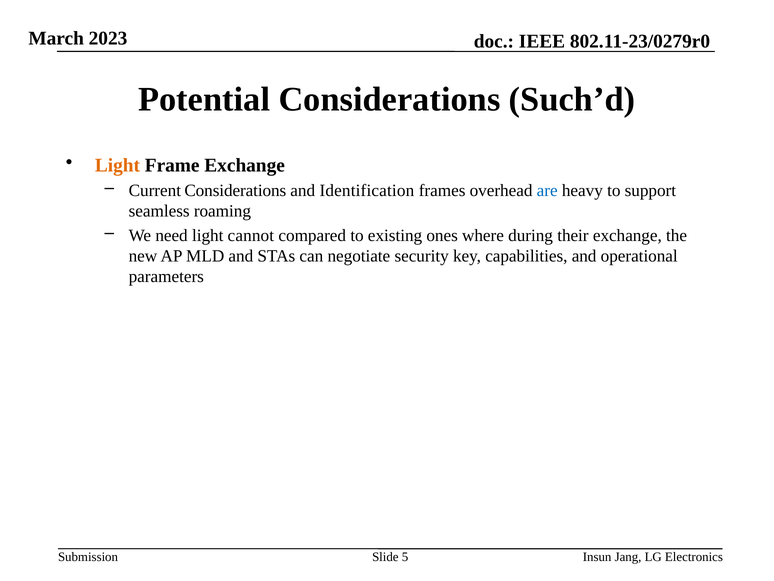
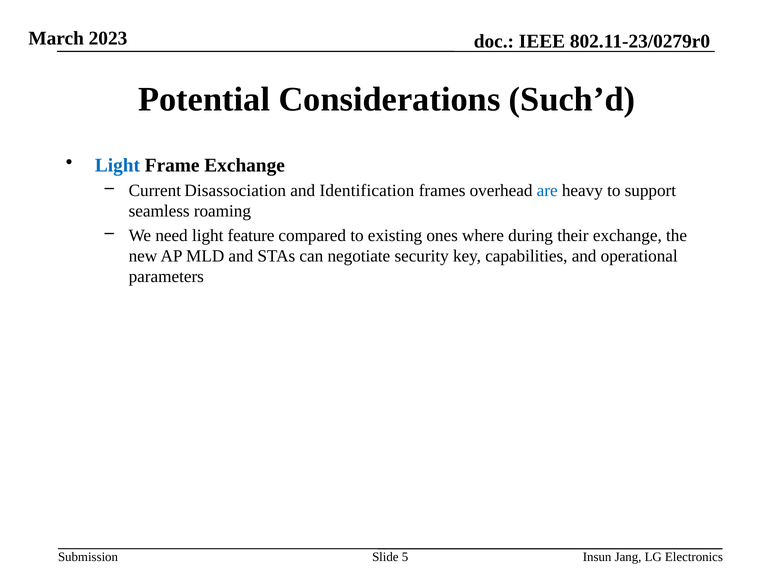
Light colour: orange -> blue (117, 165)
Current Considerations: Considerations -> Disassociation (235, 190)
cannot: cannot -> feature (251, 235)
